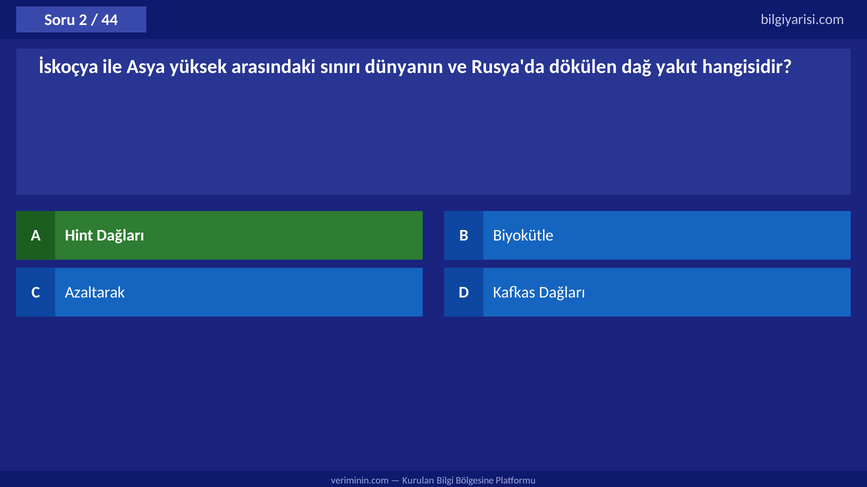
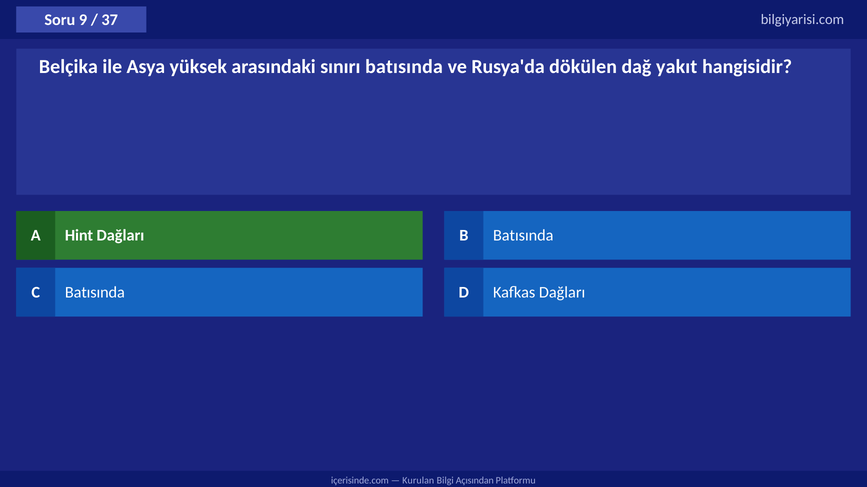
2: 2 -> 9 (83, 20)
44: 44 -> 37 (110, 20)
İskoçya: İskoçya -> Belçika (68, 67)
sınırı dünyanın: dünyanın -> batısında (404, 67)
B Biyokütle: Biyokütle -> Batısında (523, 236)
C Azaltarak: Azaltarak -> Batısında (95, 293)
veriminin.com: veriminin.com -> içerisinde.com (360, 481)
Bölgesine: Bölgesine -> Açısından (475, 481)
